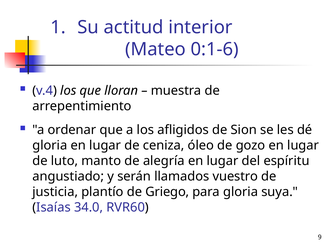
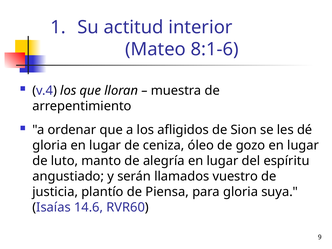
0:1-6: 0:1-6 -> 8:1-6 (215, 49)
Griego: Griego -> Piensa (167, 192)
34.0: 34.0 -> 14.6 (89, 207)
